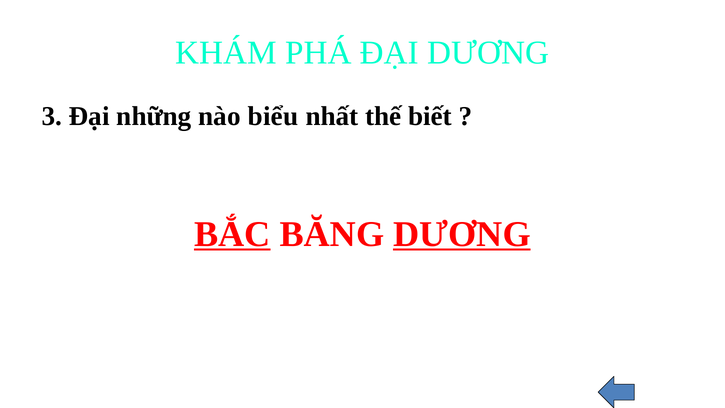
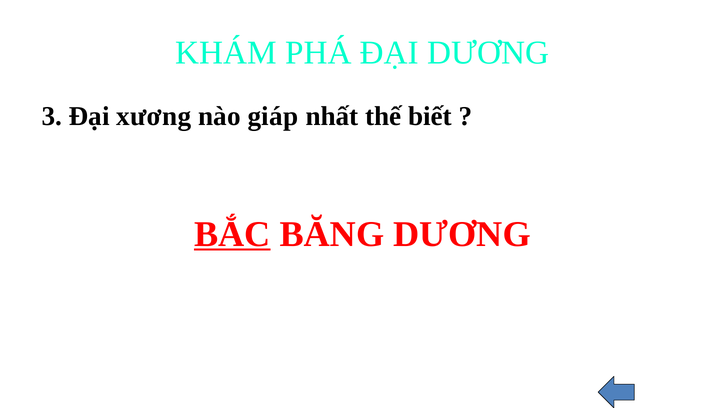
những: những -> xương (154, 116)
biểu: biểu -> giáp (273, 116)
DƯƠNG underline: present -> none (462, 234)
